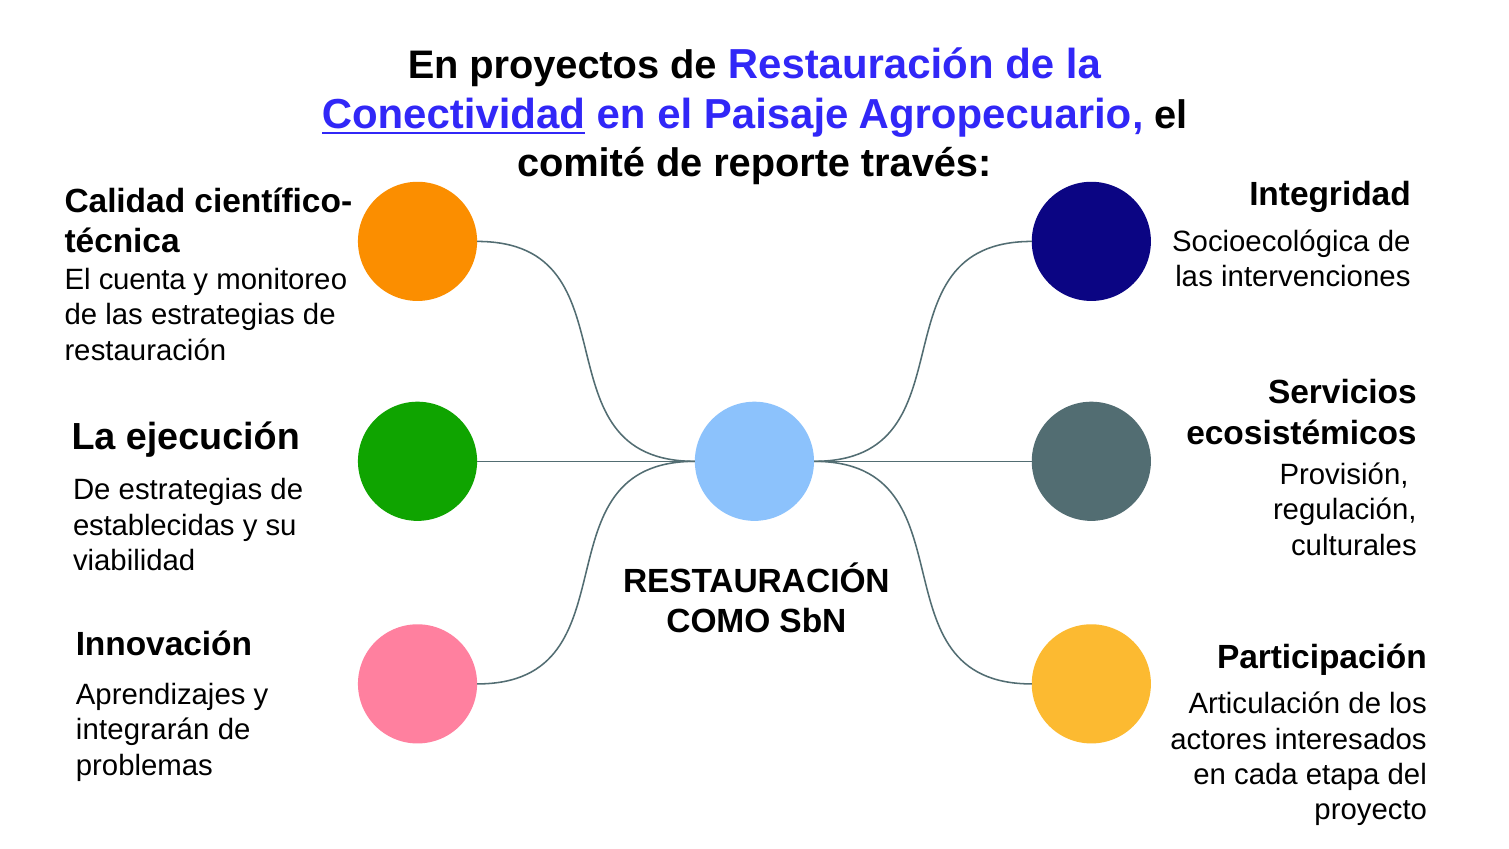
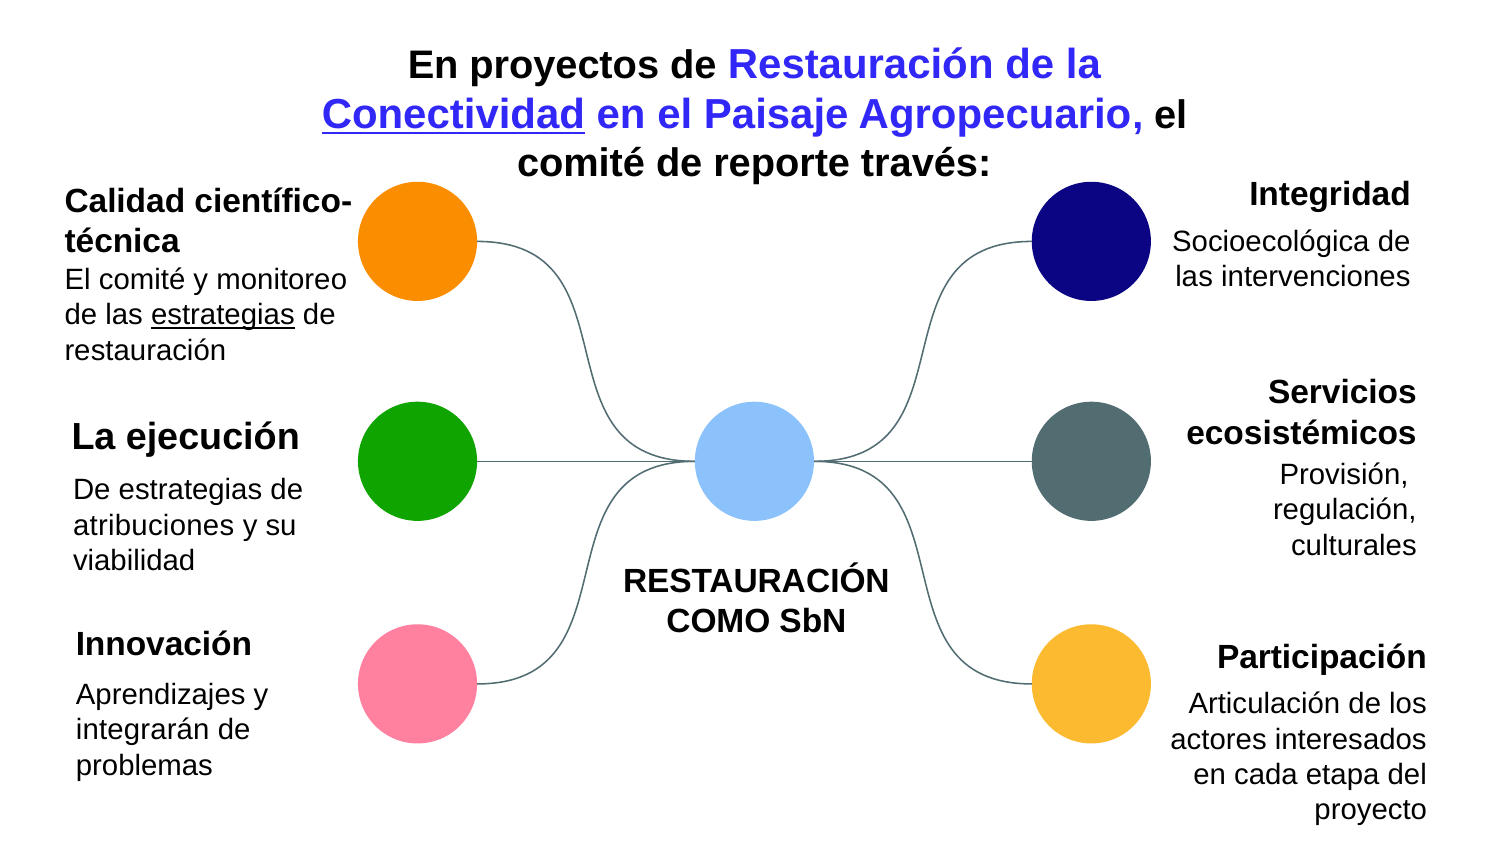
cuenta: cuenta -> comité (142, 280)
estrategias underline: none -> present (223, 315)
establecidas: establecidas -> atribuciones (154, 525)
